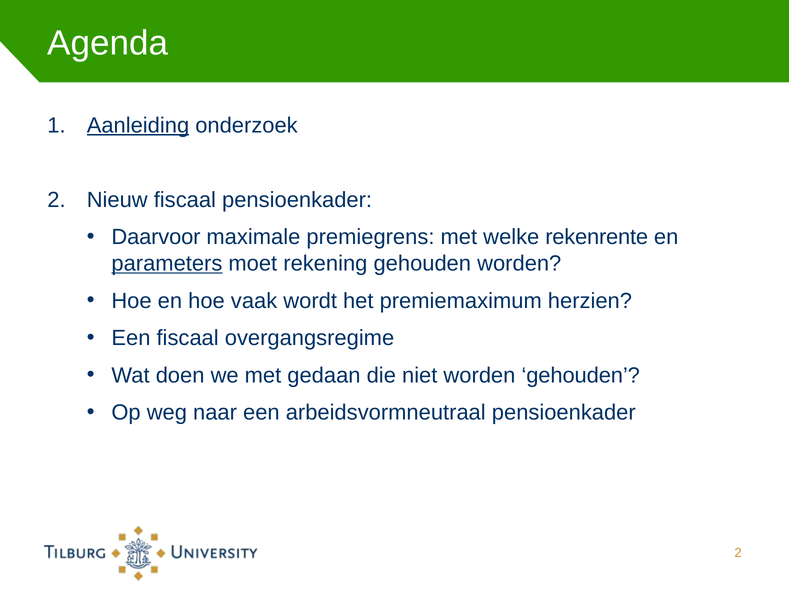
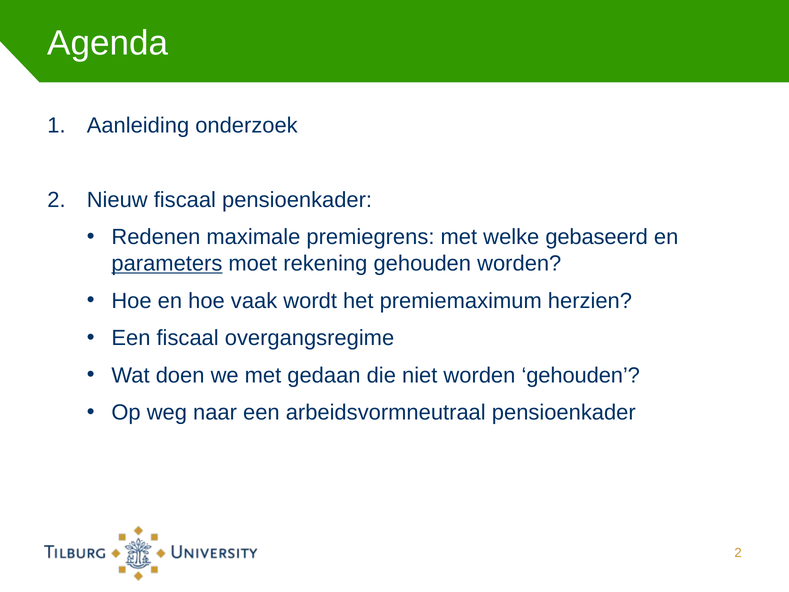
Aanleiding underline: present -> none (138, 125)
Daarvoor: Daarvoor -> Redenen (156, 237)
rekenrente: rekenrente -> gebaseerd (597, 237)
